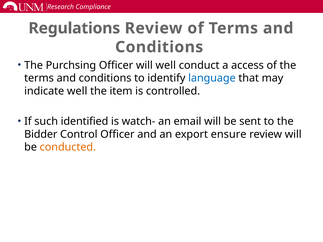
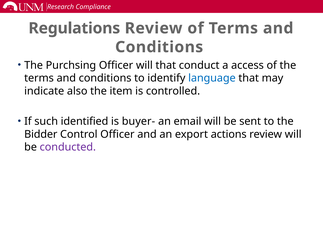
will well: well -> that (166, 65)
indicate well: well -> also (77, 91)
watch-: watch- -> buyer- (138, 121)
ensure: ensure -> actions (229, 134)
conducted colour: orange -> purple (68, 147)
